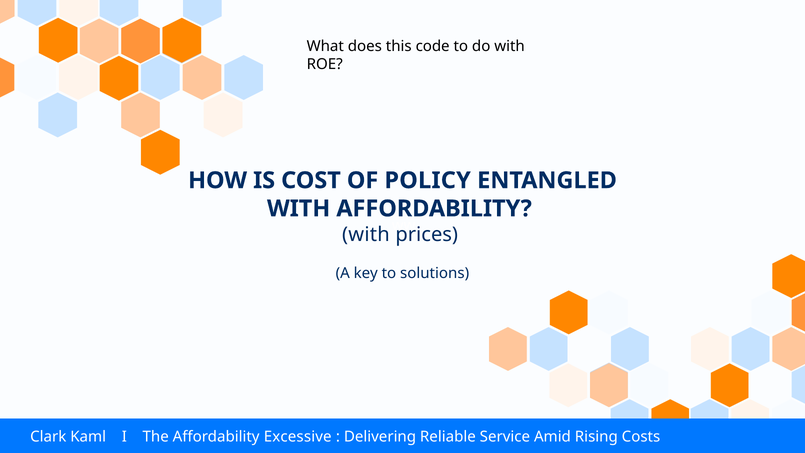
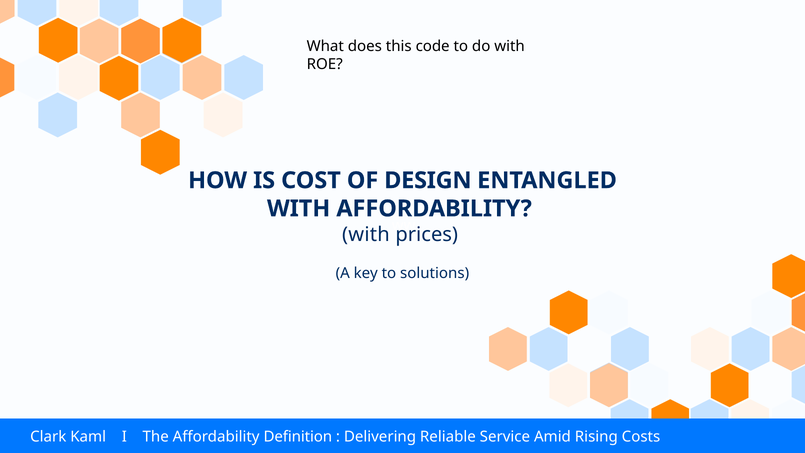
POLICY: POLICY -> DESIGN (428, 180)
Excessive: Excessive -> Definition (298, 436)
